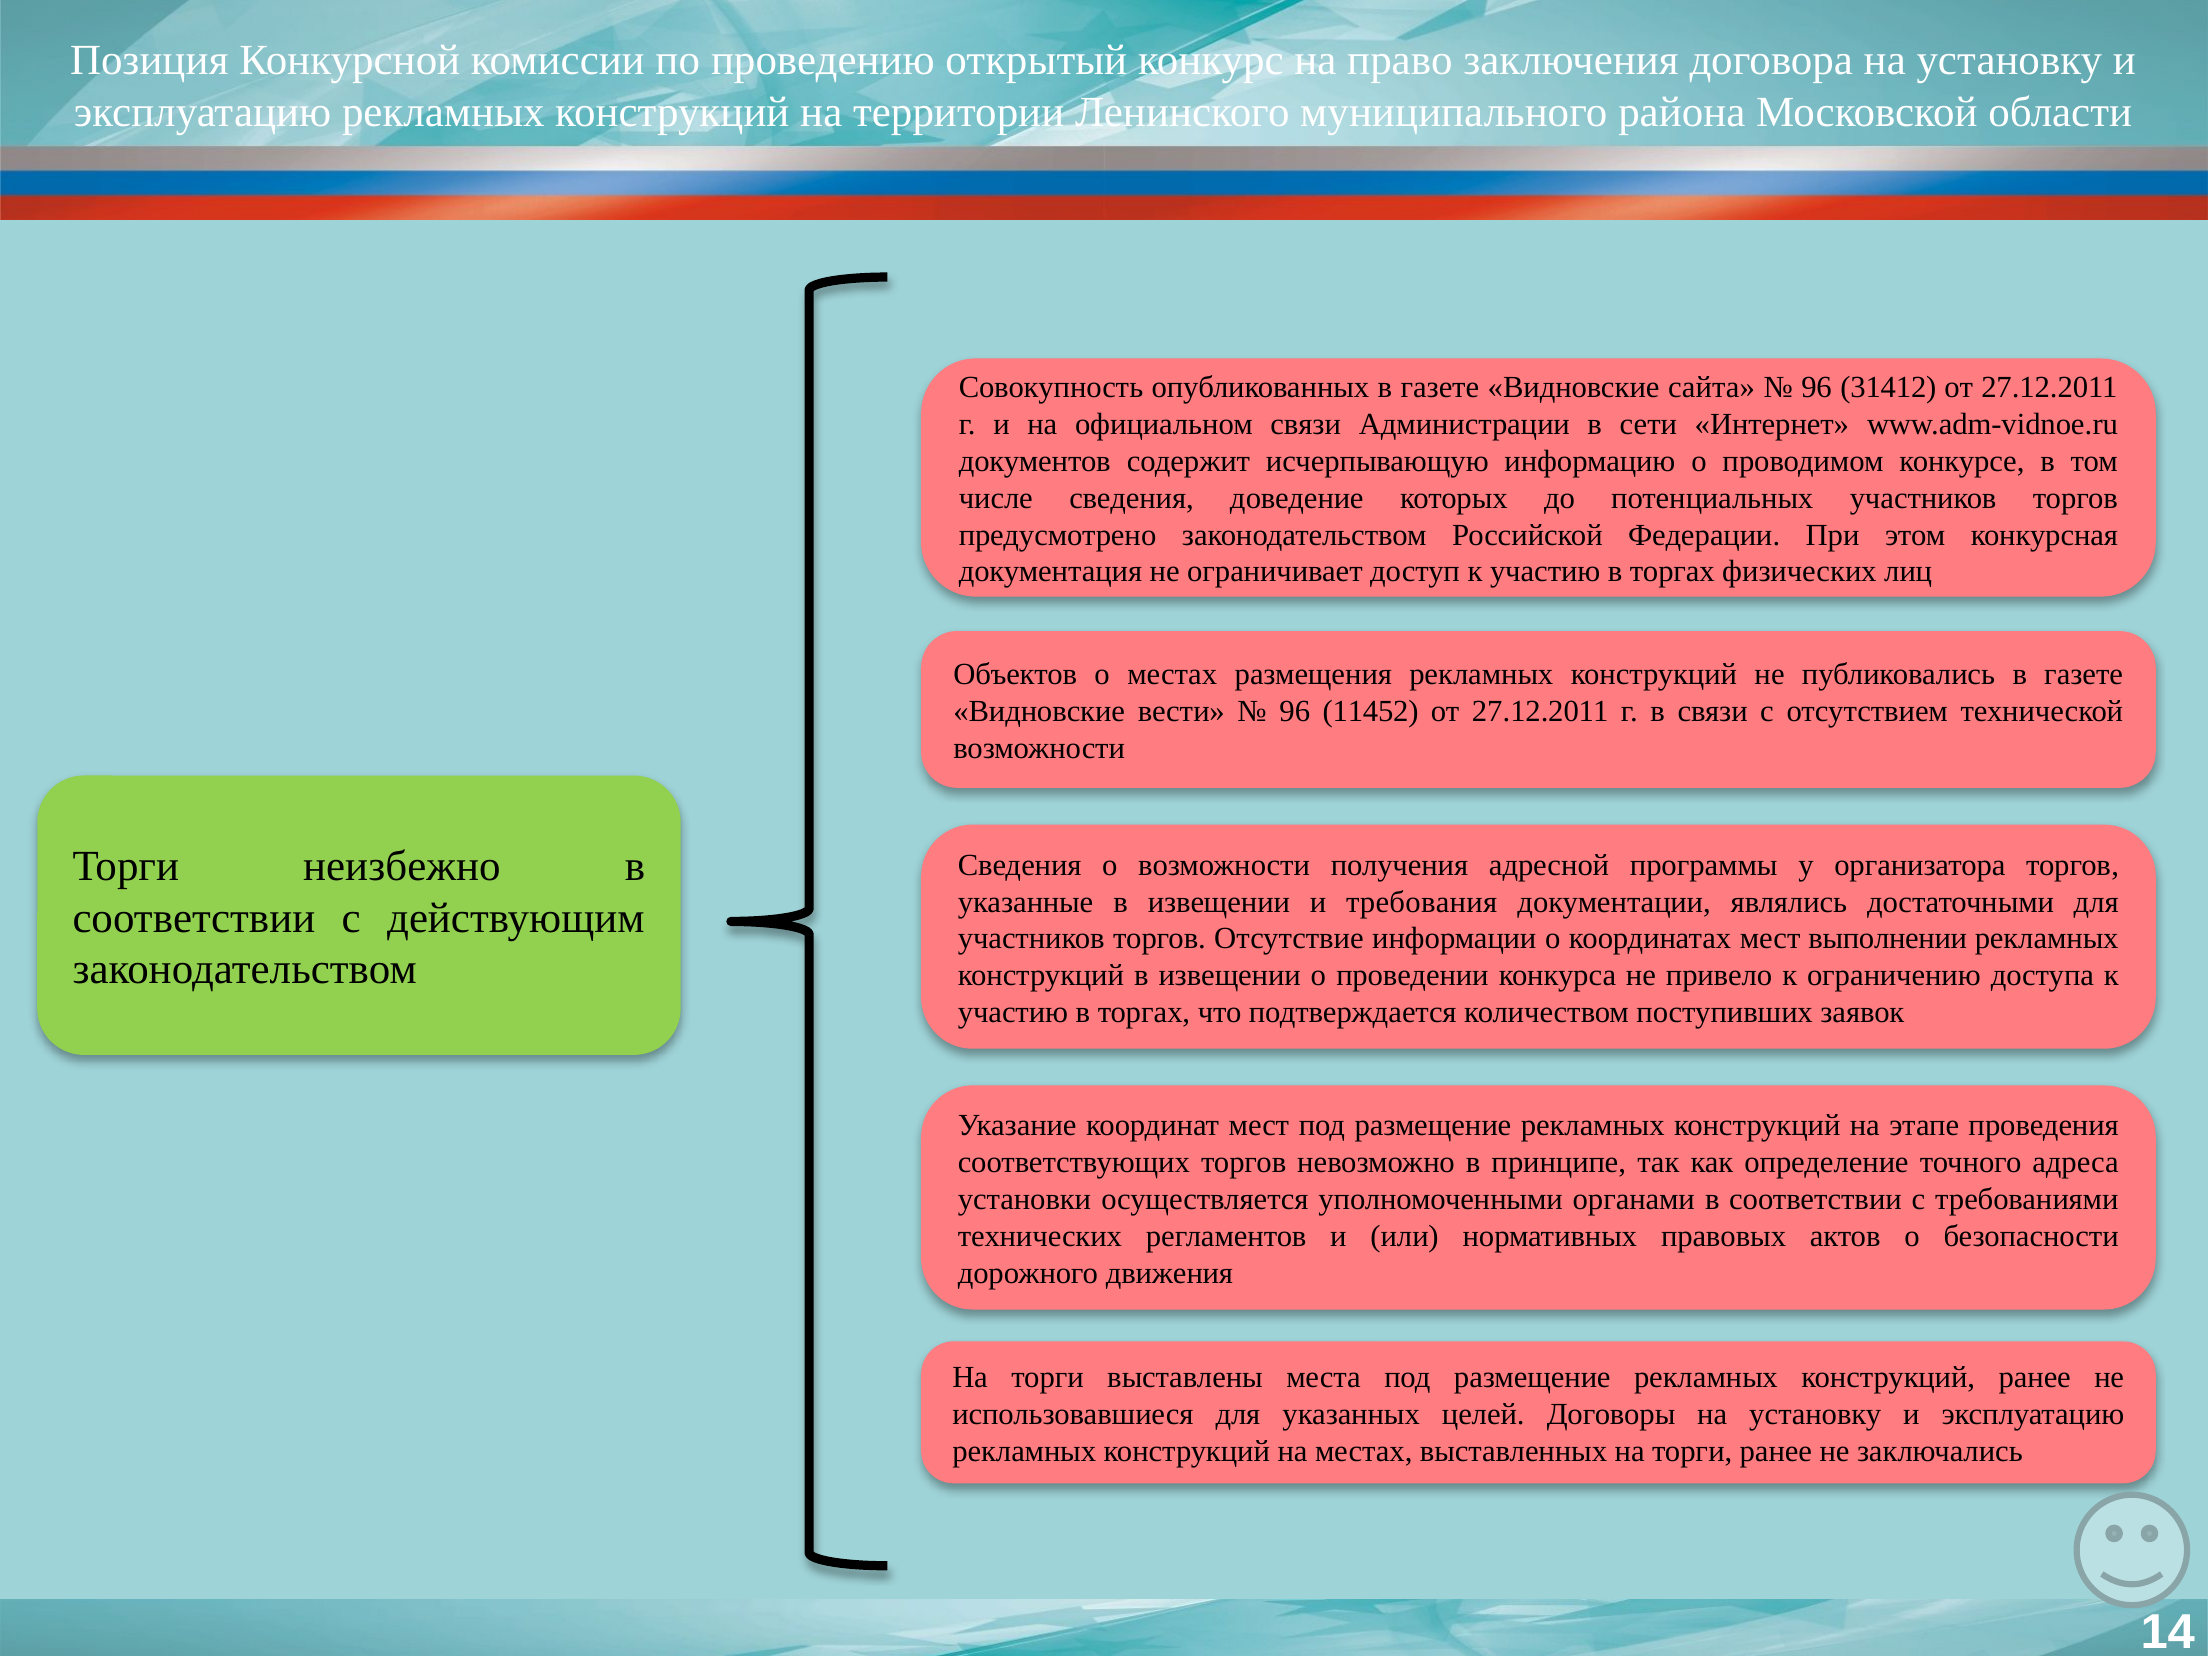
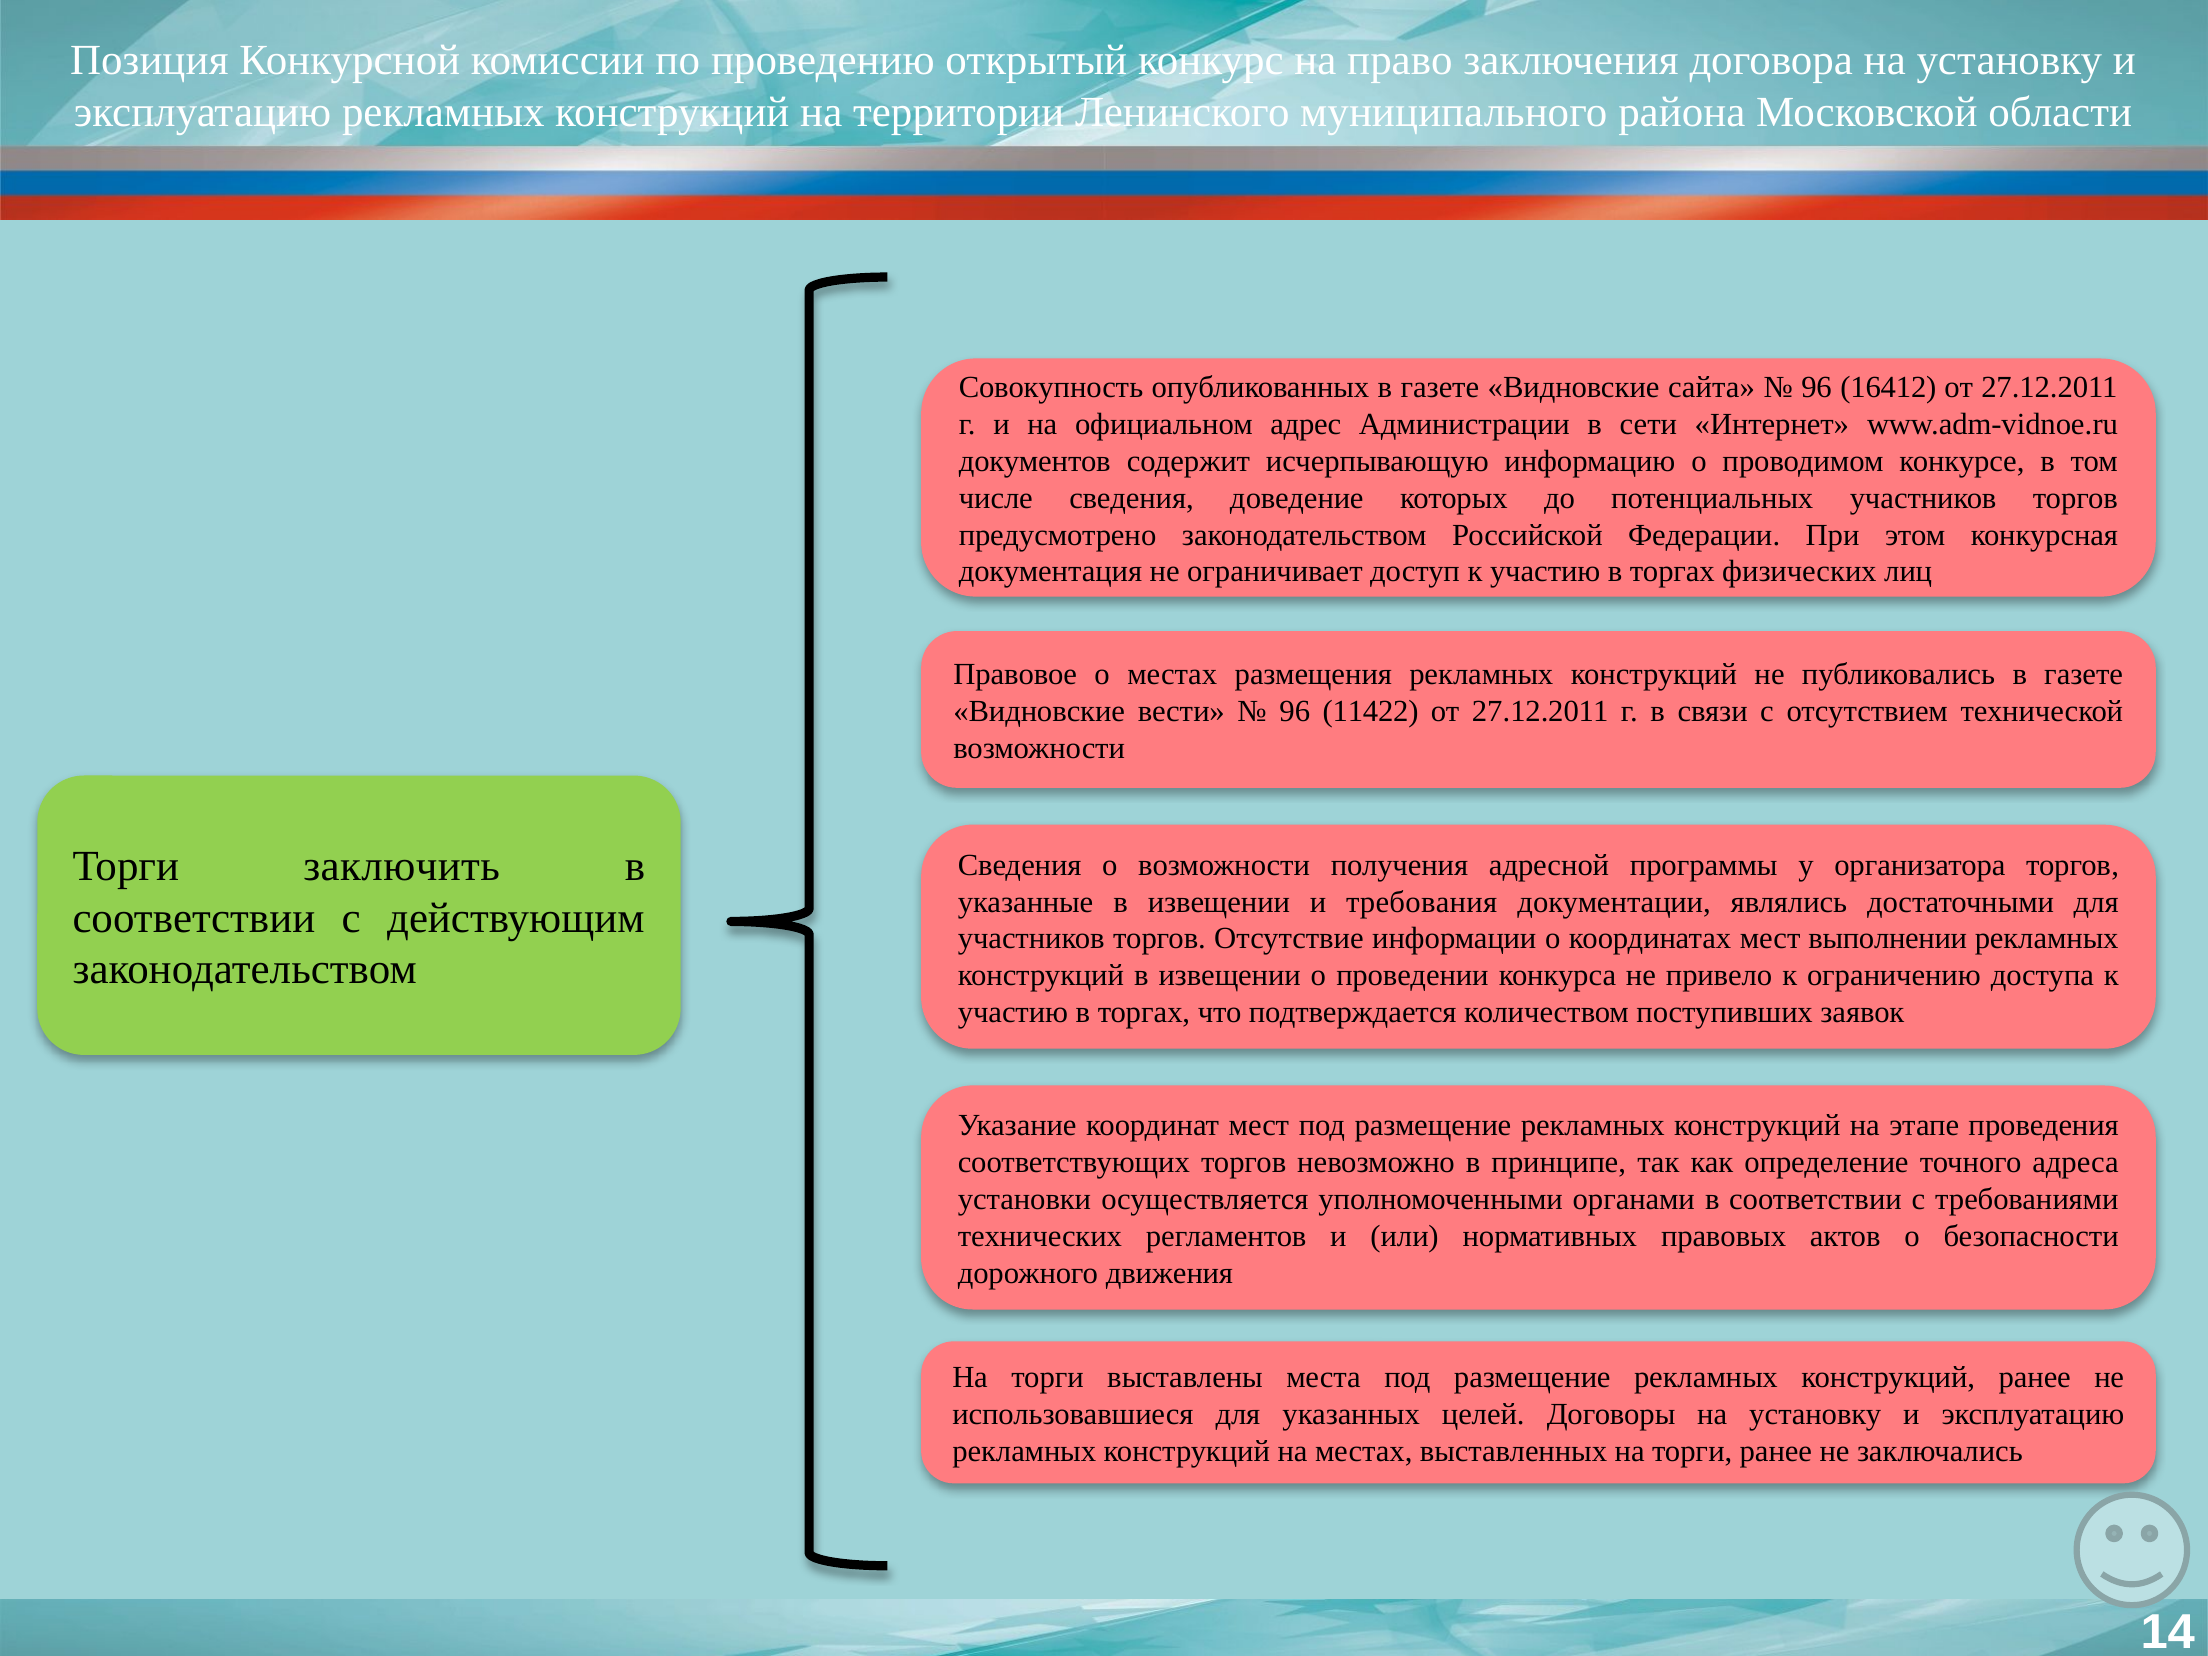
31412: 31412 -> 16412 (1888, 387)
официальном связи: связи -> адрес (1306, 424)
Объектов: Объектов -> Правовое (1015, 675)
11452: 11452 -> 11422 (1371, 712)
неизбежно: неизбежно -> заключить (402, 867)
